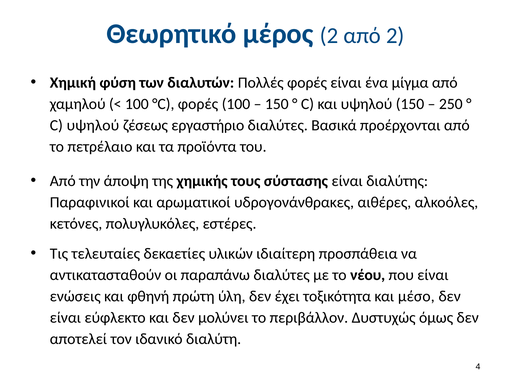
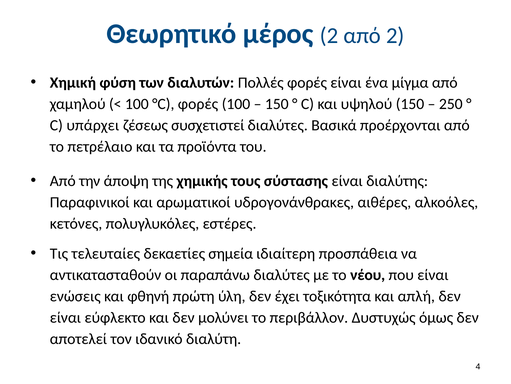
C υψηλού: υψηλού -> υπάρχει (93, 125)
εργαστήριο: εργαστήριο -> συσχετιστεί (208, 125)
υλικών: υλικών -> σημεία (231, 253)
μέσο: μέσο -> απλή (416, 296)
